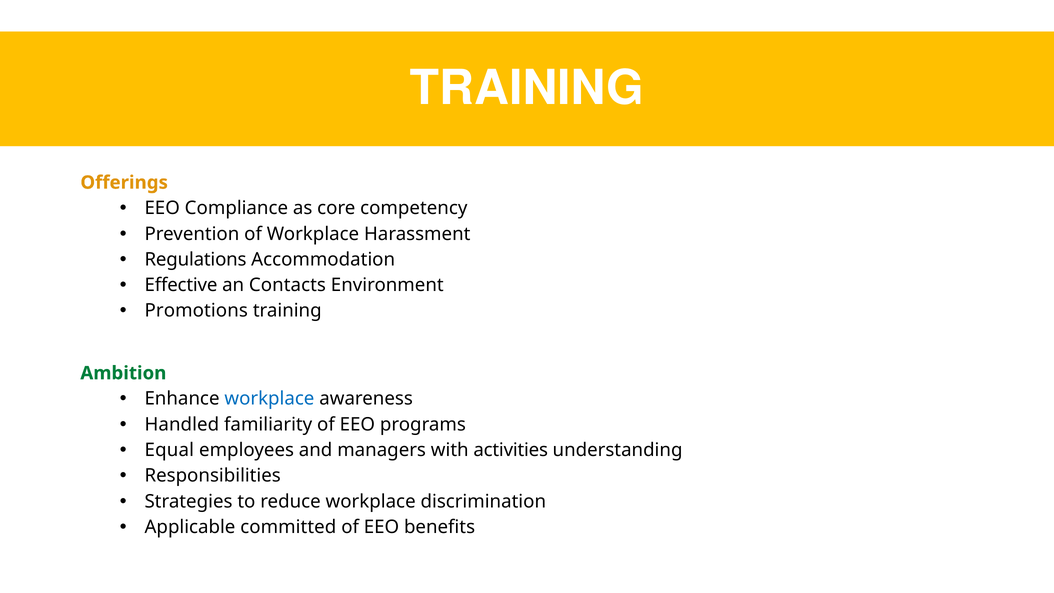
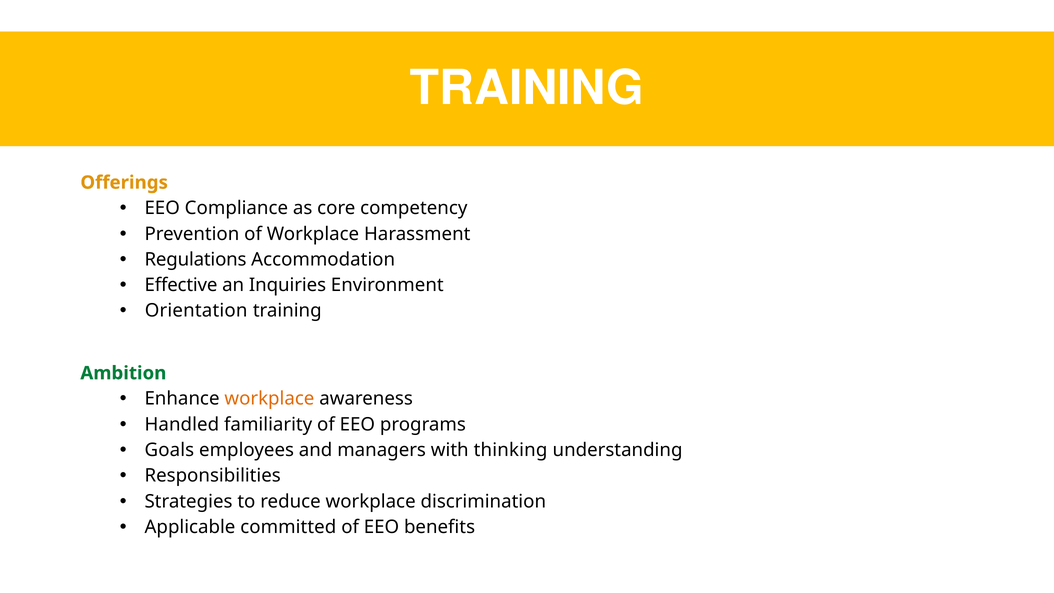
Contacts: Contacts -> Inquiries (288, 285)
Promotions: Promotions -> Orientation (196, 311)
workplace colour: blue -> orange (269, 399)
Equal: Equal -> Goals (169, 450)
activities: activities -> thinking (511, 450)
